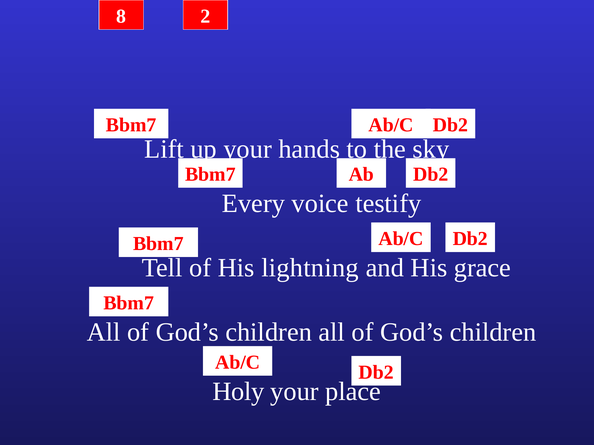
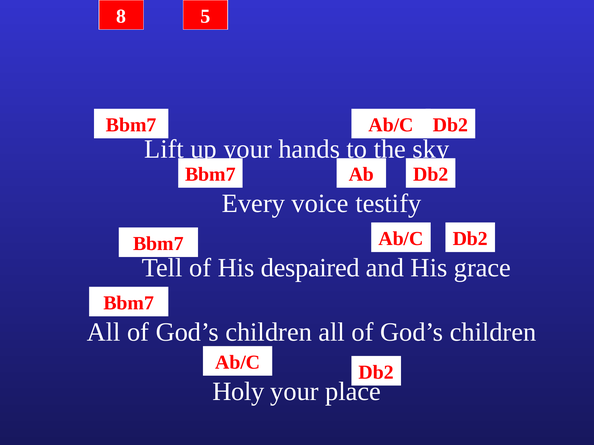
2: 2 -> 5 (205, 16)
lightning: lightning -> despaired (310, 268)
